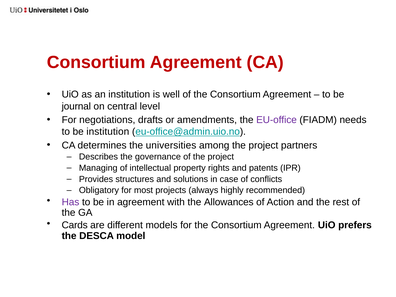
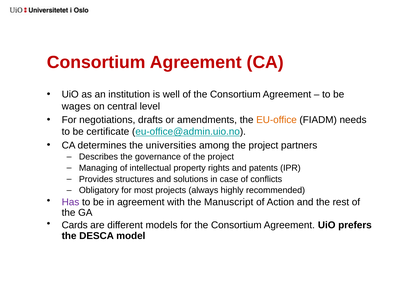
journal: journal -> wages (76, 106)
EU-office colour: purple -> orange (277, 120)
be institution: institution -> certificate (108, 132)
Allowances: Allowances -> Manuscript (229, 202)
